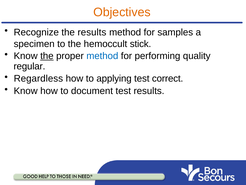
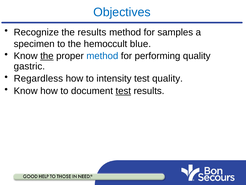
Objectives colour: orange -> blue (122, 12)
stick: stick -> blue (140, 44)
regular: regular -> gastric (29, 66)
applying: applying -> intensity (114, 78)
test correct: correct -> quality (167, 78)
test underline: none -> present (123, 91)
